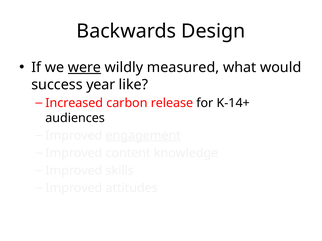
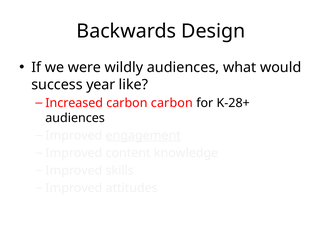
were underline: present -> none (84, 68)
wildly measured: measured -> audiences (183, 68)
carbon release: release -> carbon (172, 103)
K-14+: K-14+ -> K-28+ (233, 103)
